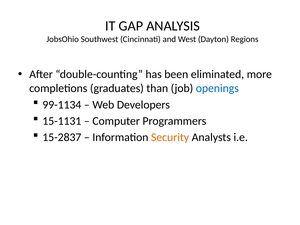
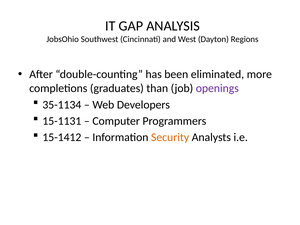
openings colour: blue -> purple (217, 88)
99-1134: 99-1134 -> 35-1134 (62, 105)
15-2837: 15-2837 -> 15-1412 (62, 137)
